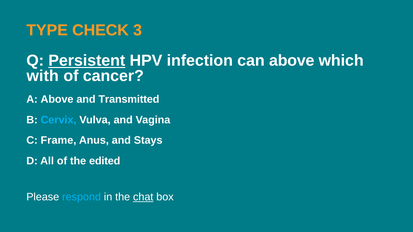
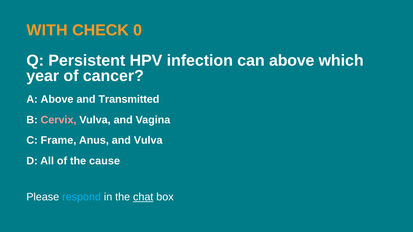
TYPE: TYPE -> WITH (47, 30)
3: 3 -> 0 (138, 30)
Persistent underline: present -> none (87, 61)
with: with -> year (43, 76)
Cervix colour: light blue -> pink (59, 120)
and Stays: Stays -> Vulva (148, 141)
edited: edited -> cause (105, 161)
